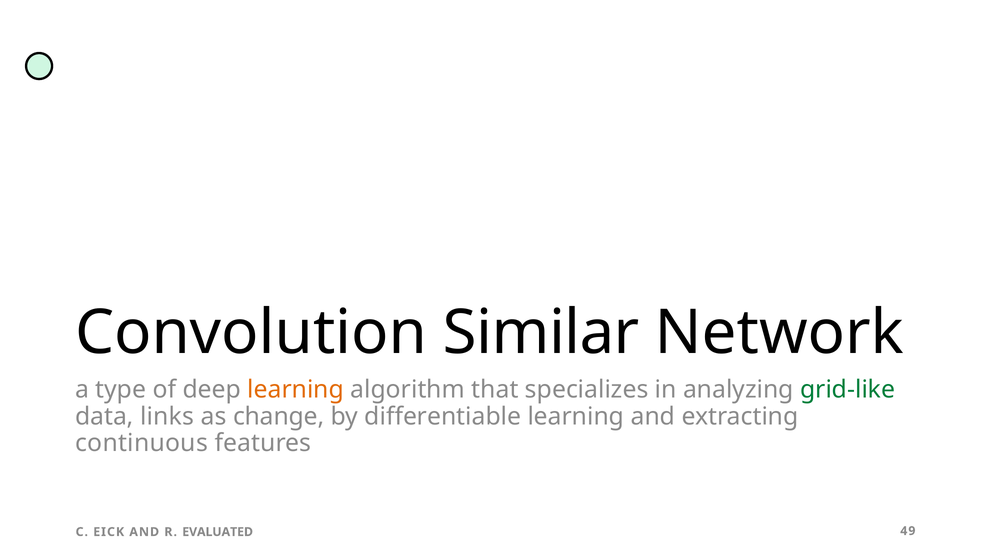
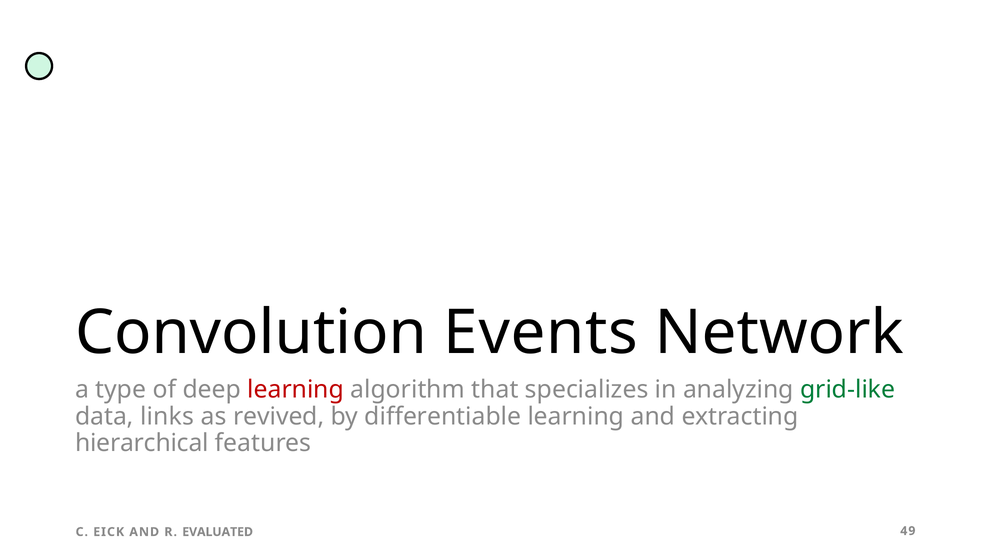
Similar: Similar -> Events (541, 333)
learning colour: orange -> red (296, 390)
change: change -> revived (279, 417)
continuous: continuous -> hierarchical (142, 444)
